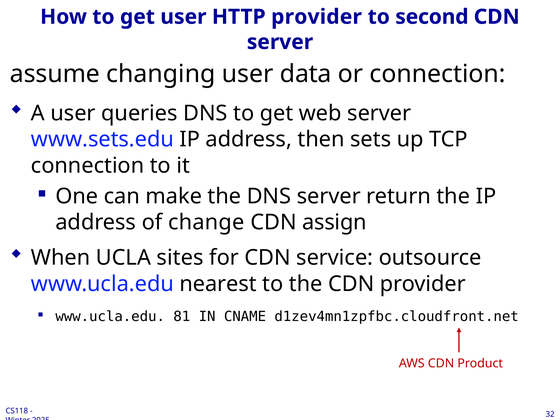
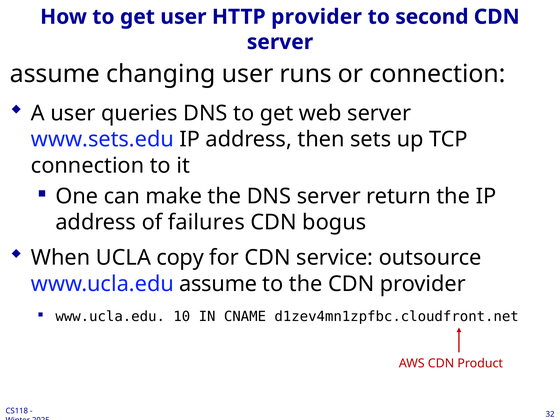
data: data -> runs (306, 74)
change: change -> failures (206, 222)
assign: assign -> bogus (334, 222)
sites: sites -> copy (180, 258)
www.ucla.edu nearest: nearest -> assume (218, 284)
81: 81 -> 10 (182, 316)
